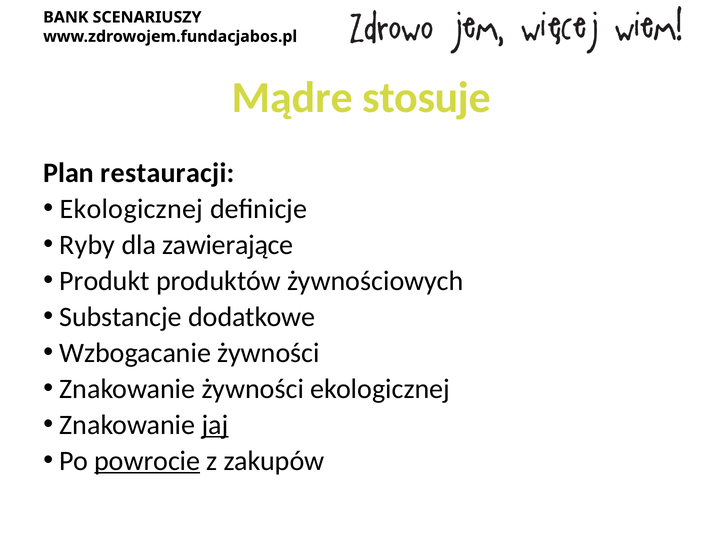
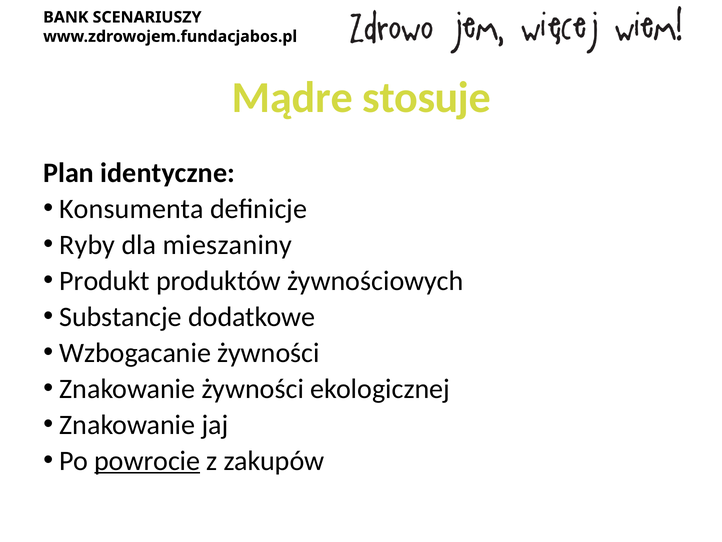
restauracji: restauracji -> identyczne (168, 173)
Ekologicznej: Ekologicznej -> Konsumenta (132, 209)
zawierające: zawierające -> mieszaniny (227, 245)
jaj underline: present -> none (215, 424)
